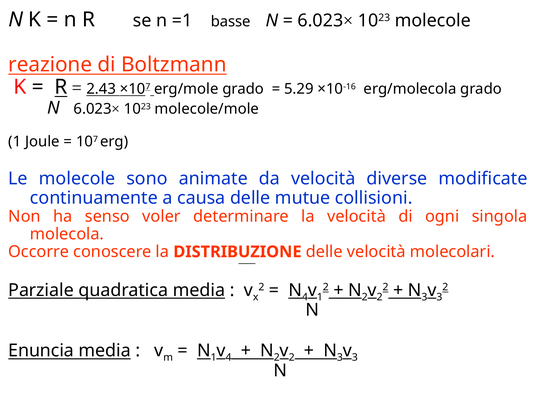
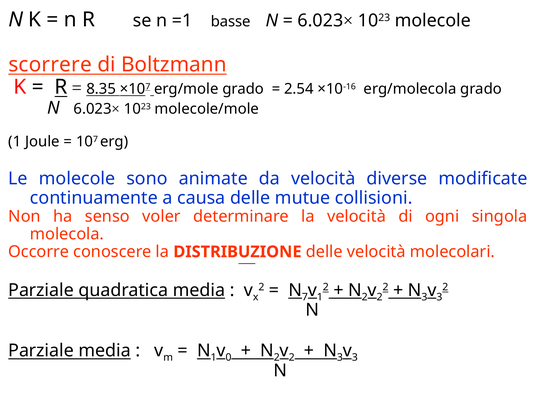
reazione: reazione -> scorrere (50, 65)
2.43: 2.43 -> 8.35 (101, 89)
5.29: 5.29 -> 2.54 (299, 89)
N 4: 4 -> 7 (305, 297)
Enuncia: Enuncia -> Parziale (41, 351)
4: 4 -> 0 (228, 358)
